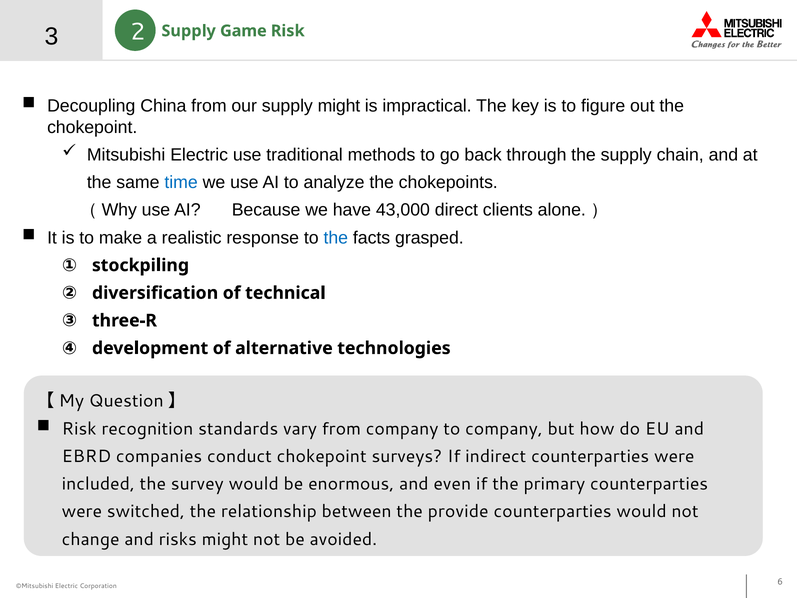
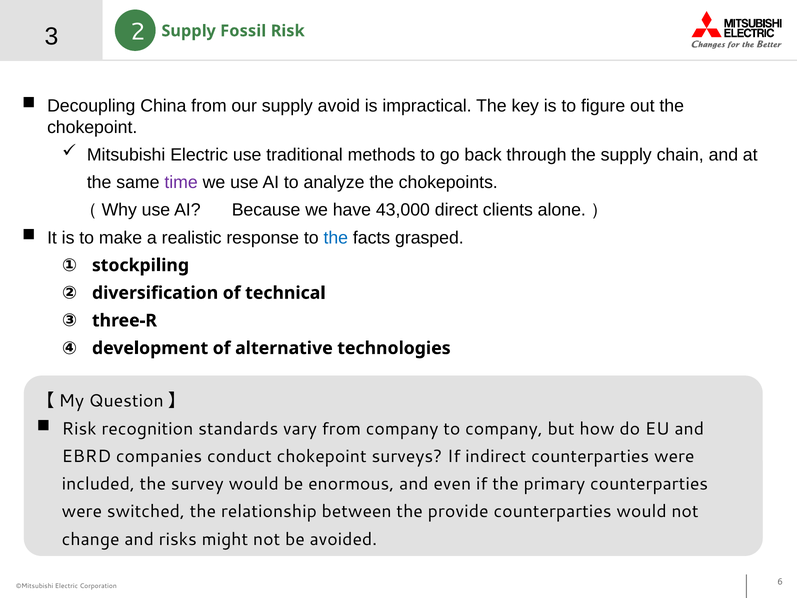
Game: Game -> Fossil (243, 31)
supply might: might -> avoid (339, 106)
time colour: blue -> purple (181, 182)
